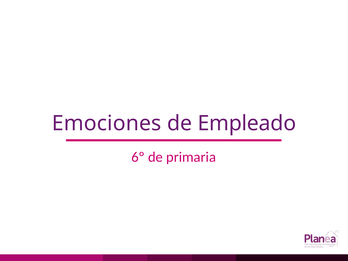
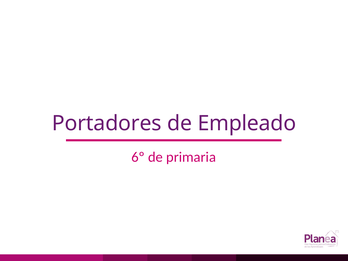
Emociones: Emociones -> Portadores (107, 123)
